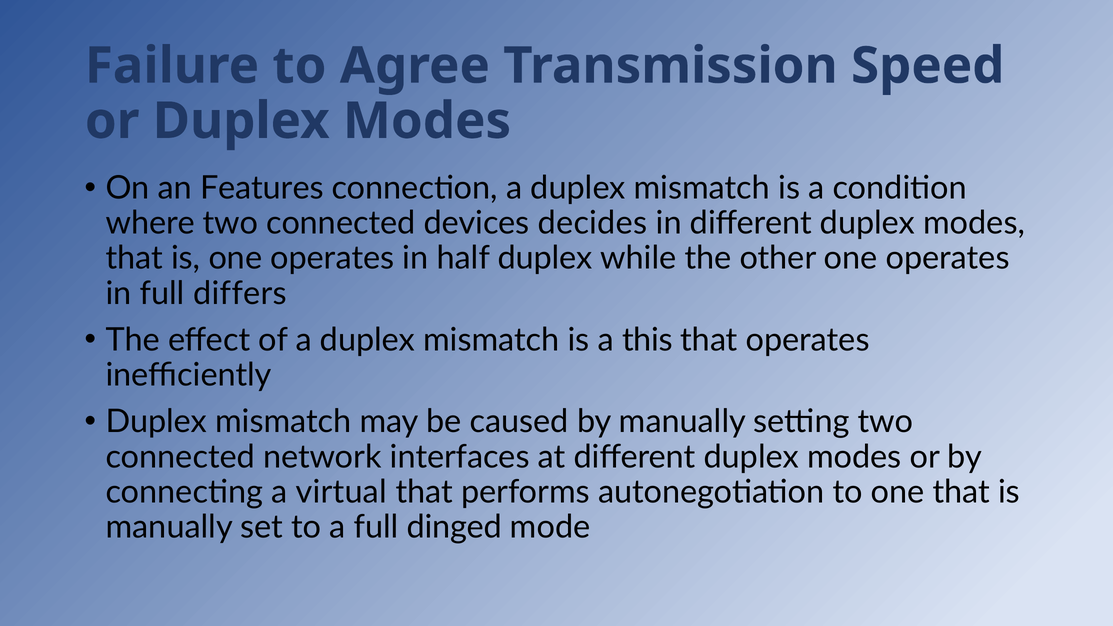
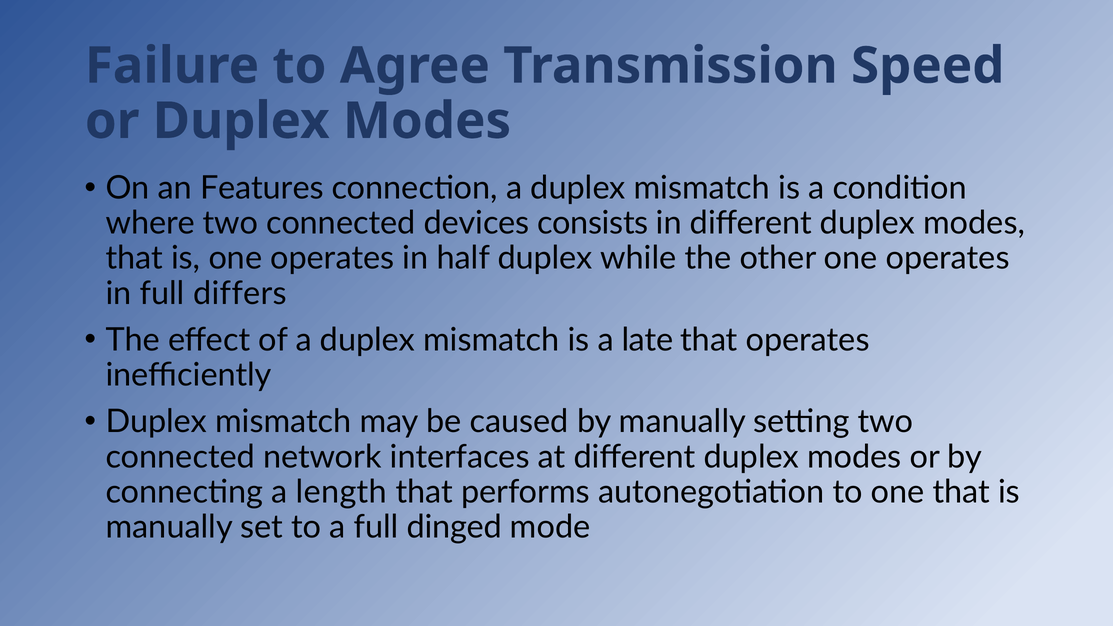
decides: decides -> consists (593, 223)
this: this -> late (647, 340)
virtual: virtual -> length (341, 492)
